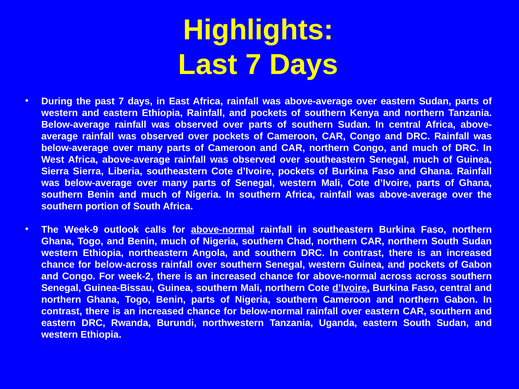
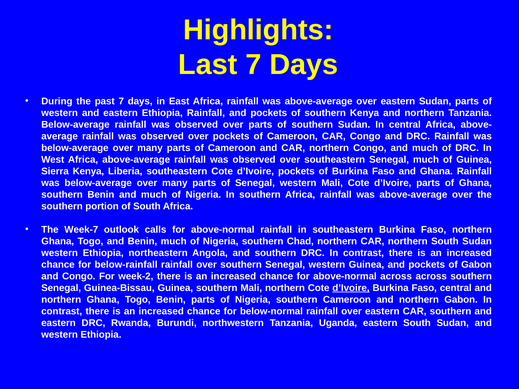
Sierra Sierra: Sierra -> Kenya (88, 171)
Week-9: Week-9 -> Week-7 (81, 230)
above-normal underline: present -> none (223, 230)
below-across: below-across -> below-rainfall (126, 265)
